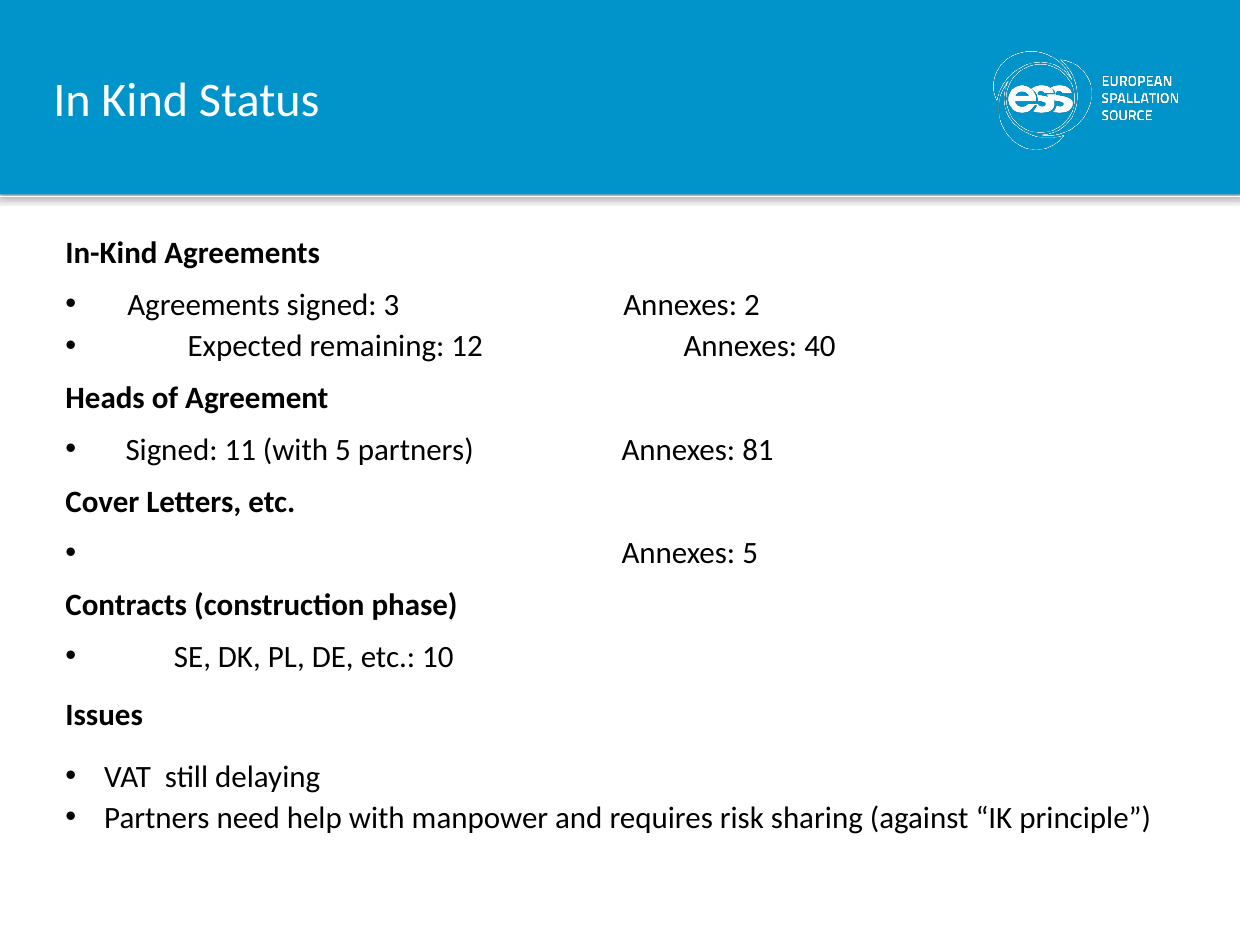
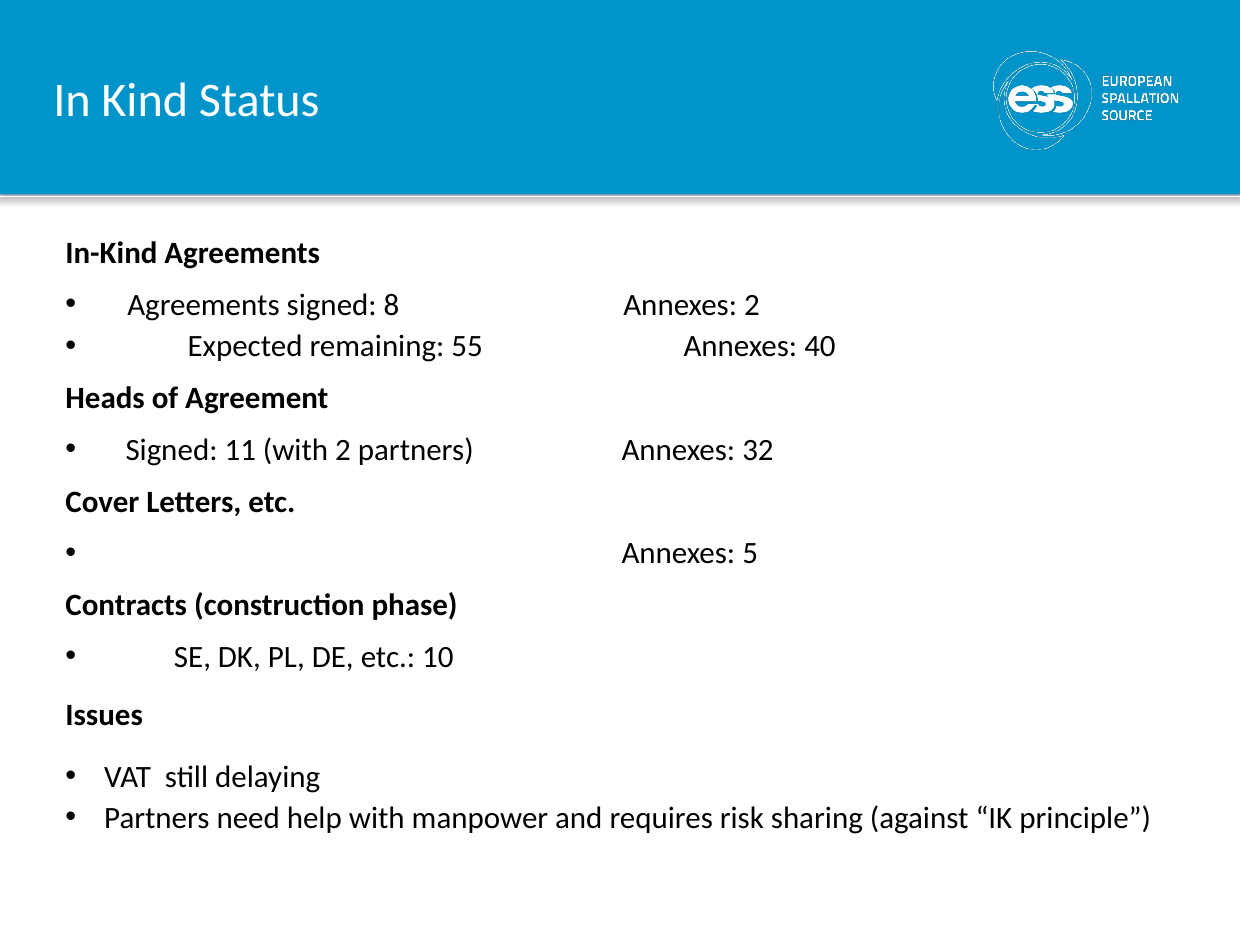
3: 3 -> 8 (391, 305)
12: 12 -> 55 (467, 347)
with 5: 5 -> 2 (343, 450)
81: 81 -> 32 (758, 450)
